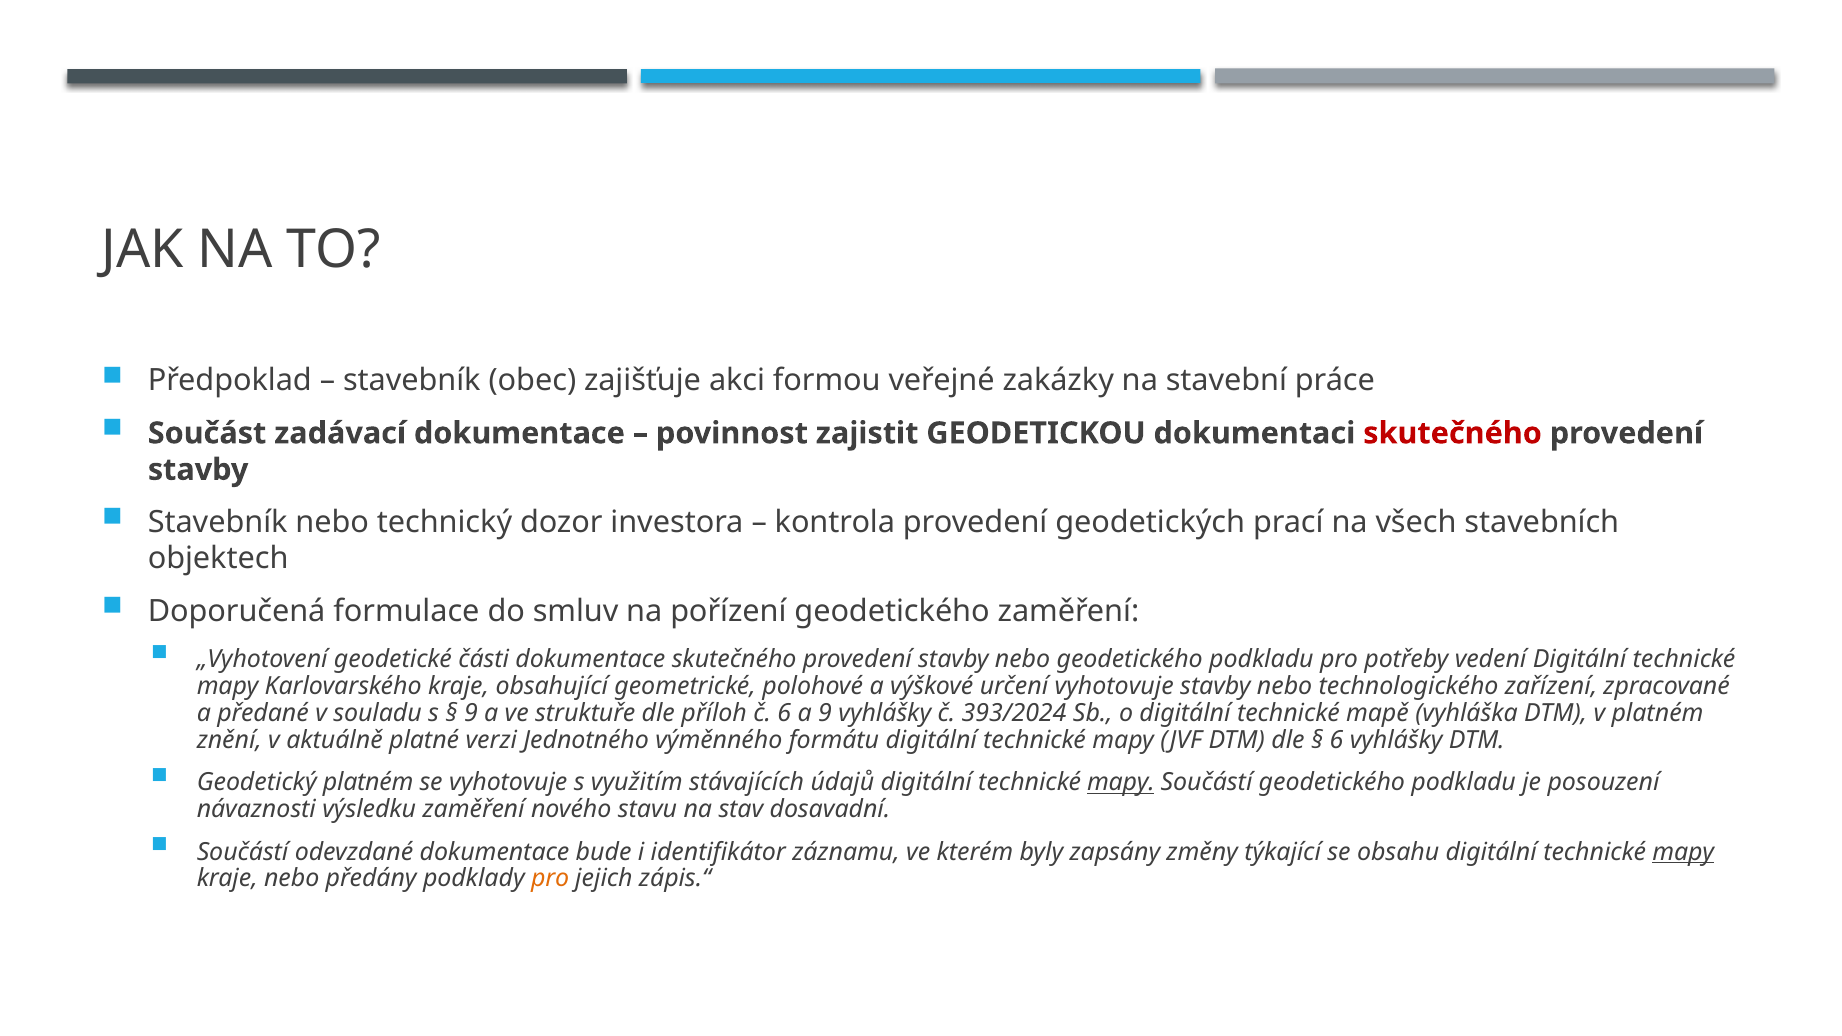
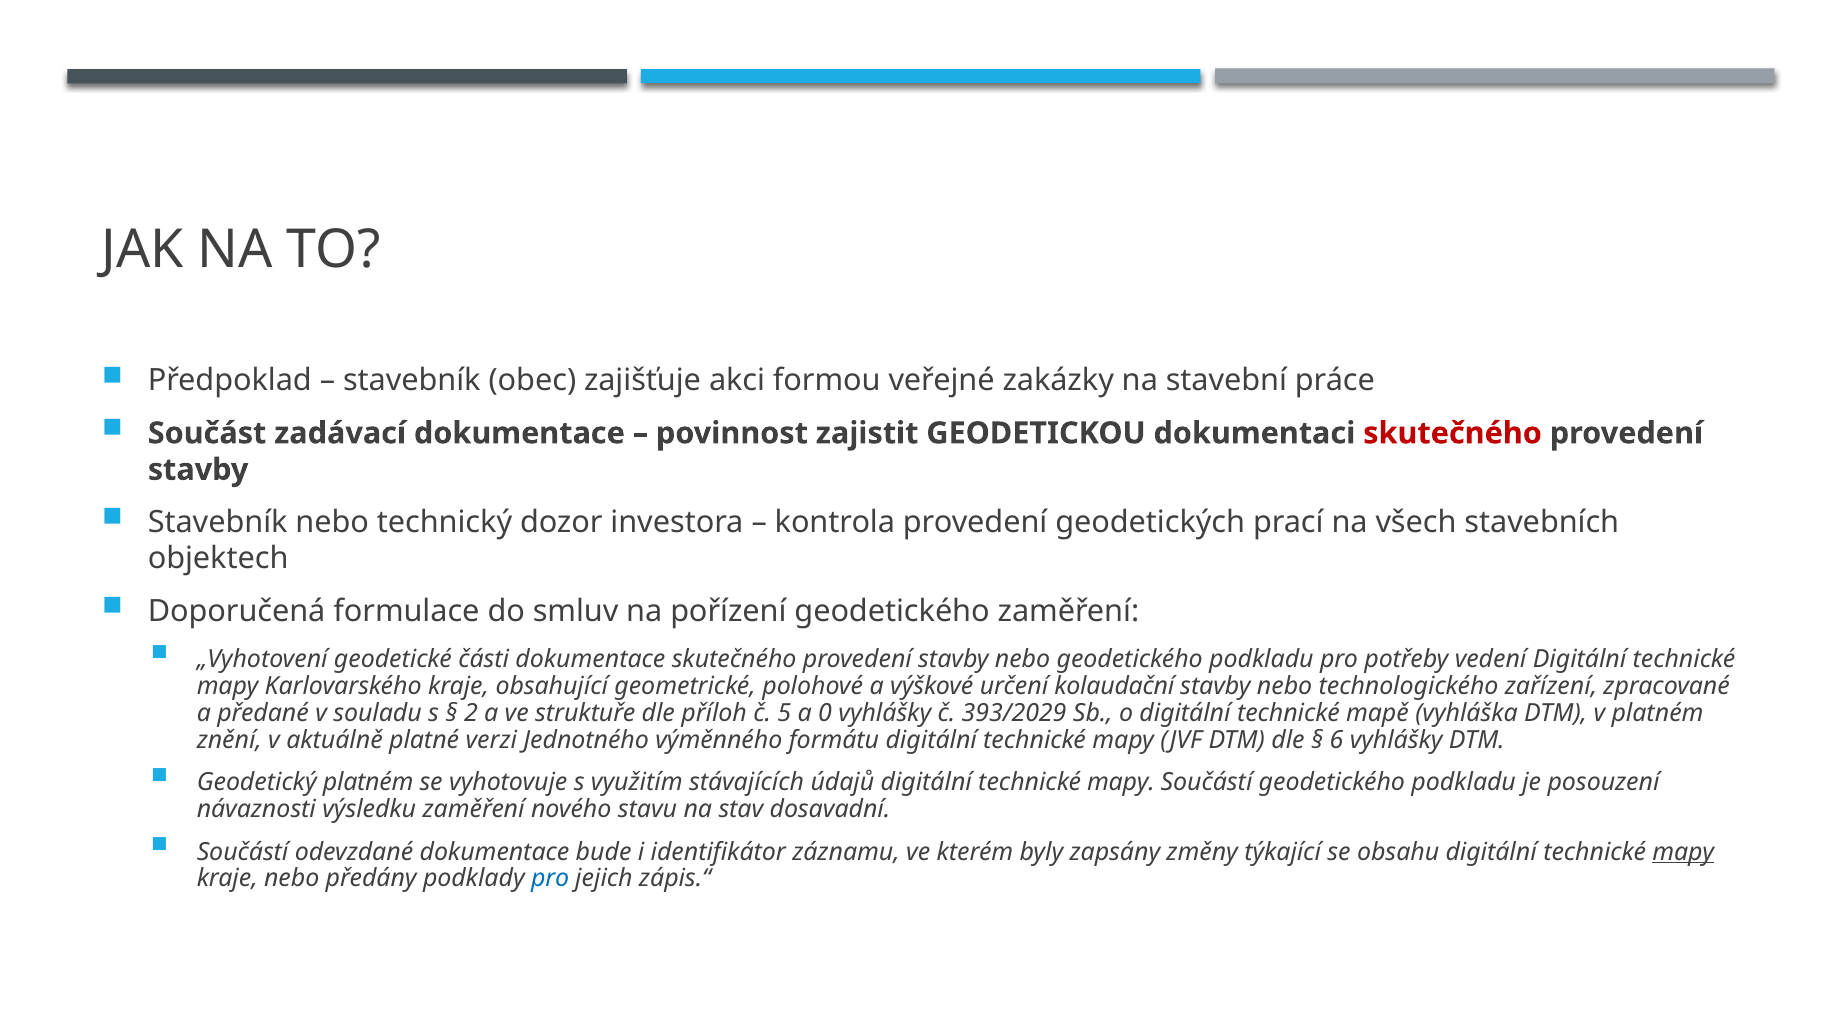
určení vyhotovuje: vyhotovuje -> kolaudační (1114, 687)
9: 9 -> 2 (471, 714)
č 6: 6 -> 5 (784, 714)
a 9: 9 -> 0 (825, 714)
393/2024: 393/2024 -> 393/2029 (1014, 714)
mapy underline: present -> none (1121, 783)
pro colour: orange -> blue (550, 879)
